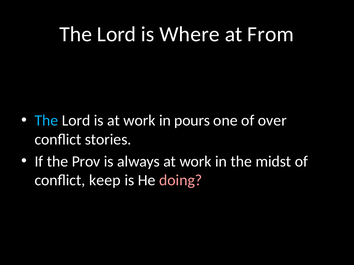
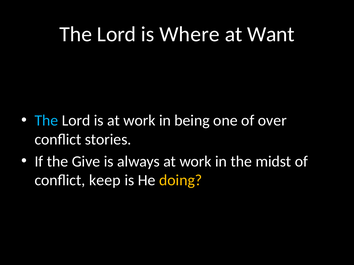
From: From -> Want (271, 34)
pours: pours -> being (192, 121)
Prov: Prov -> Give (86, 162)
doing colour: pink -> yellow (181, 181)
